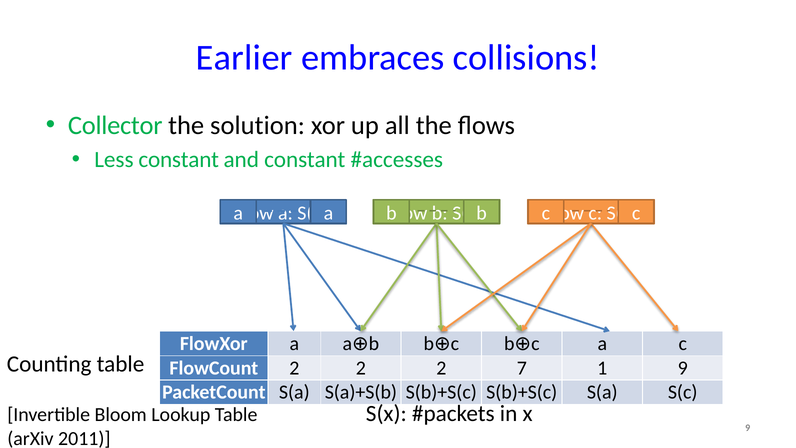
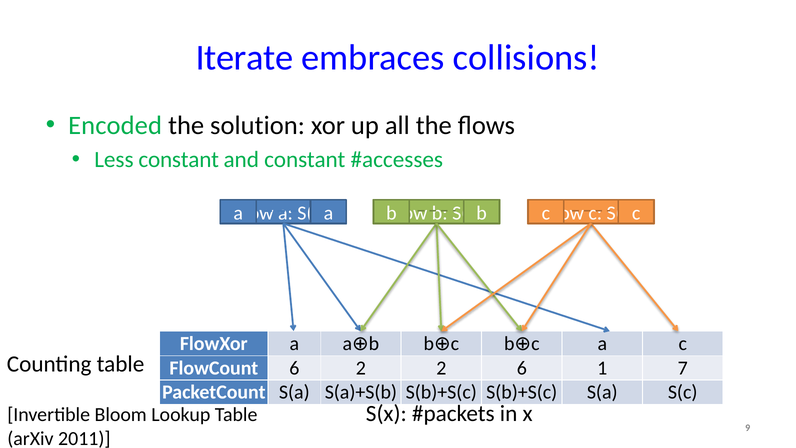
Earlier: Earlier -> Iterate (244, 58)
Collector: Collector -> Encoded (115, 125)
2: 2 -> 6 (294, 368)
2 7: 7 -> 6 (522, 368)
1 9: 9 -> 7 (683, 368)
